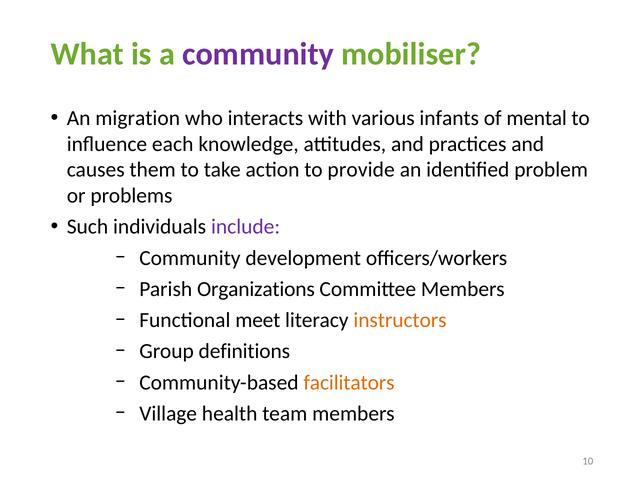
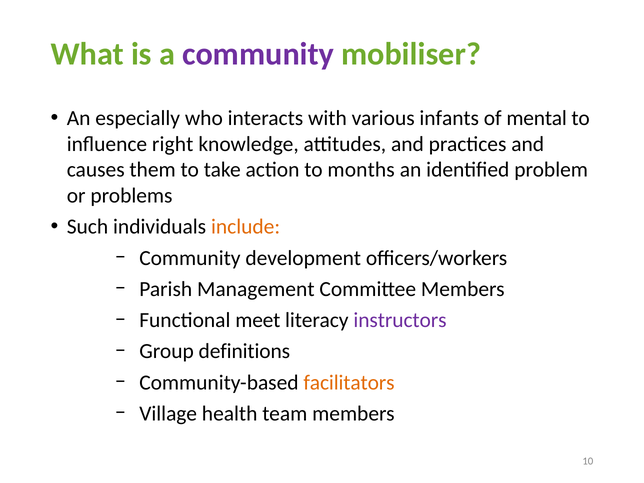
migration: migration -> especially (138, 118)
each: each -> right (173, 144)
provide: provide -> months (361, 170)
include colour: purple -> orange (246, 227)
Organizations: Organizations -> Management (256, 289)
instructors colour: orange -> purple (400, 320)
